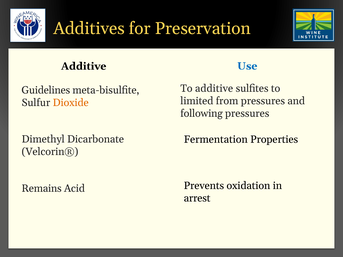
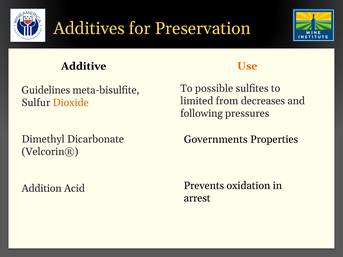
Use colour: blue -> orange (247, 66)
To additive: additive -> possible (214, 88)
from pressures: pressures -> decreases (263, 101)
Fermentation: Fermentation -> Governments (216, 139)
Remains: Remains -> Addition (42, 188)
